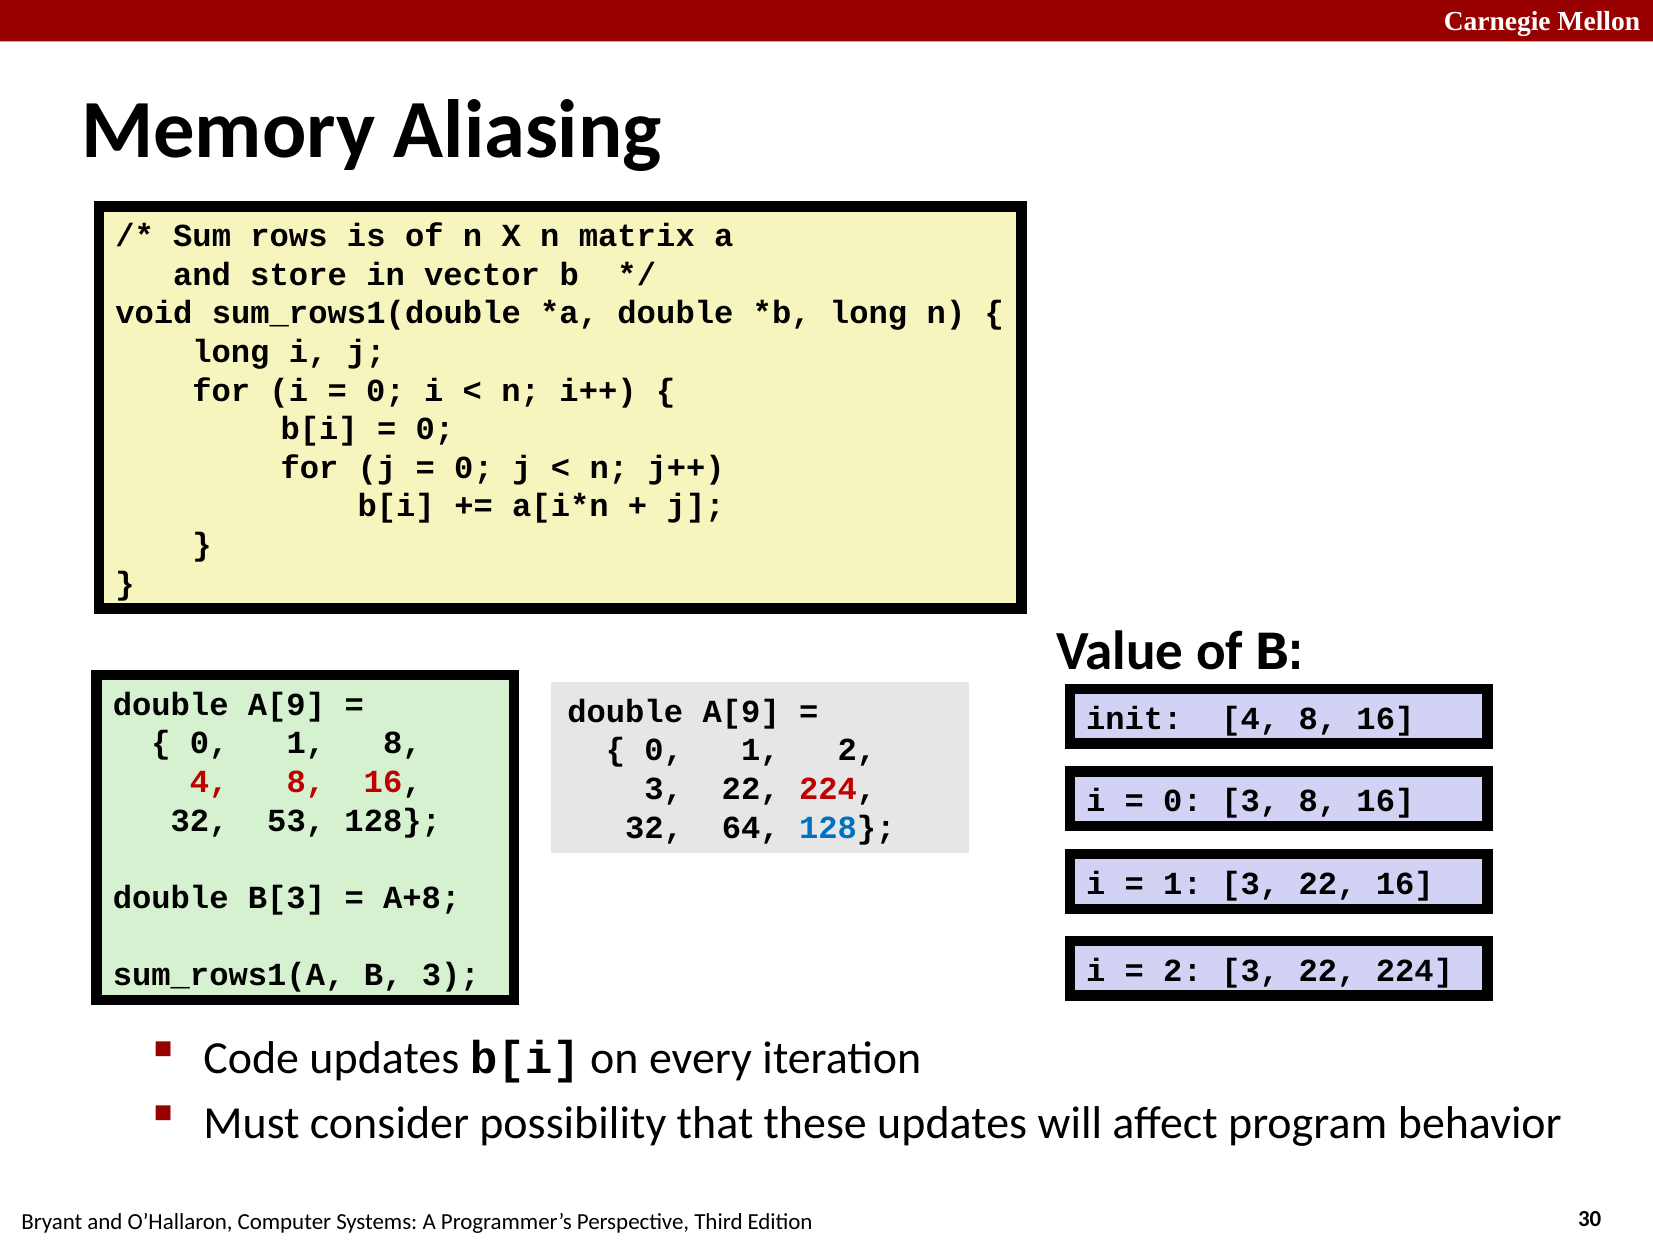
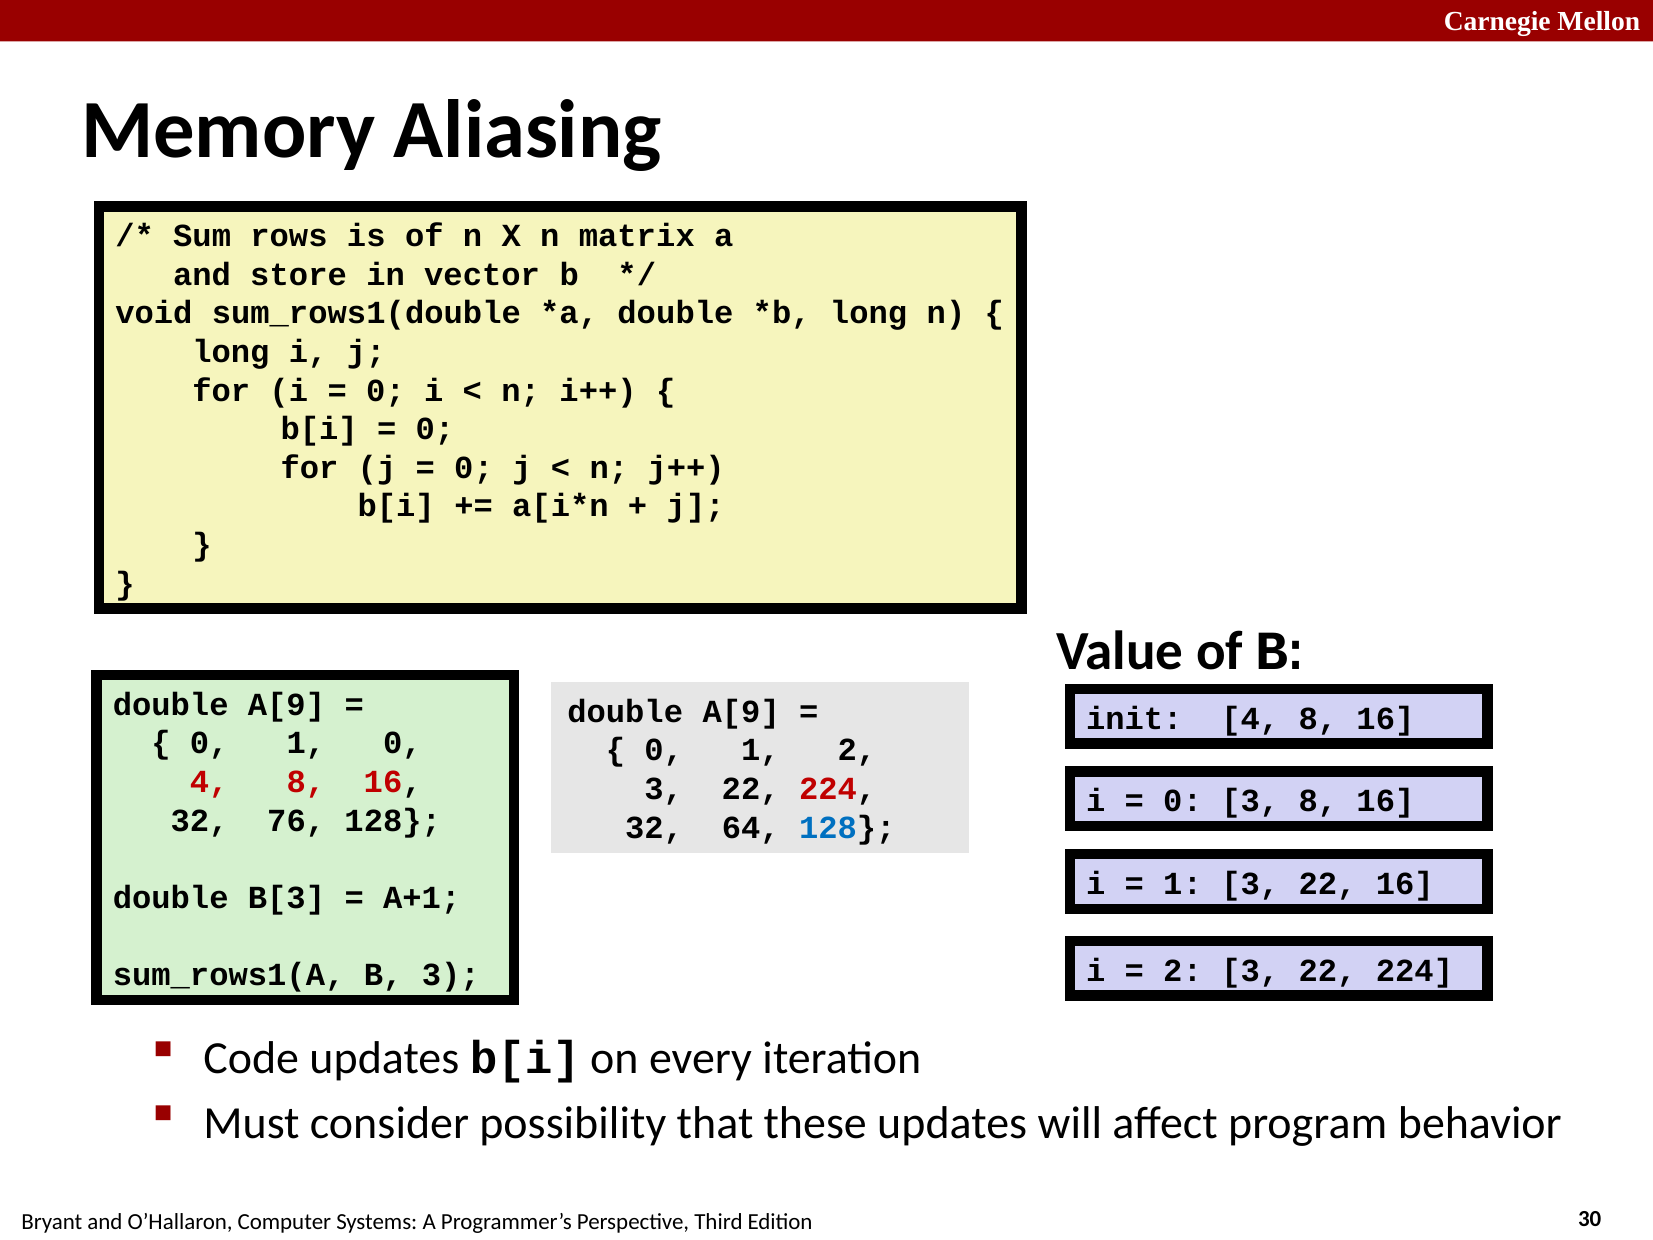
0 1 8: 8 -> 0 (402, 743)
53: 53 -> 76 (296, 820)
A+8: A+8 -> A+1 (422, 897)
